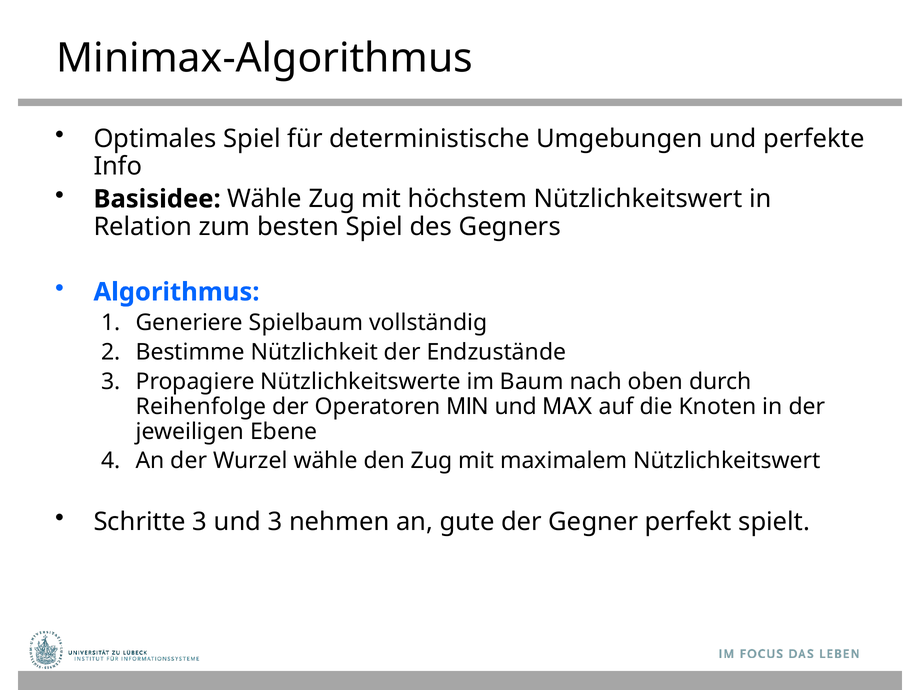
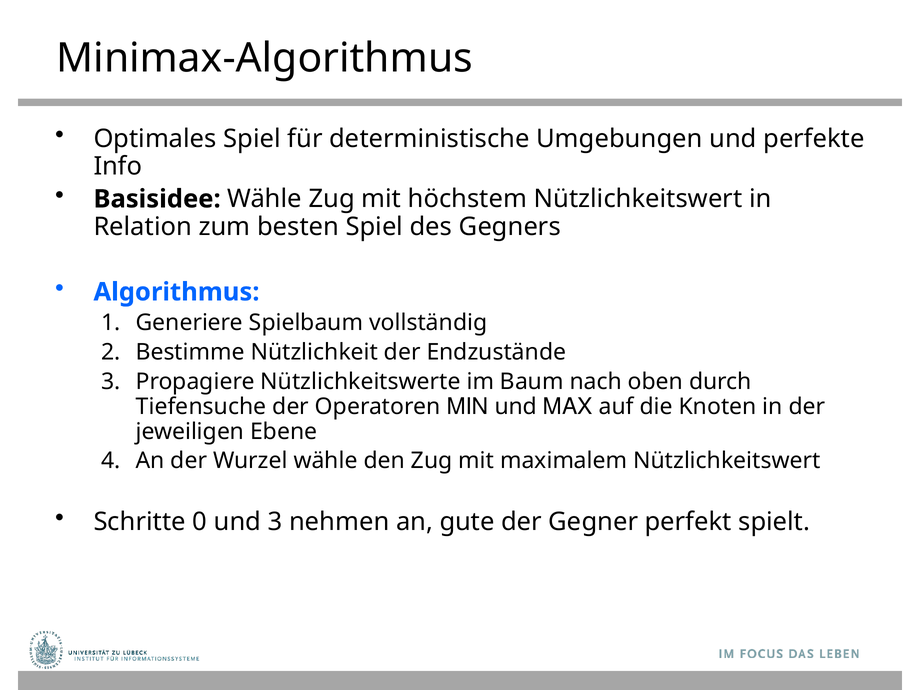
Reihenfolge: Reihenfolge -> Tiefensuche (201, 407)
Schritte 3: 3 -> 0 (200, 522)
